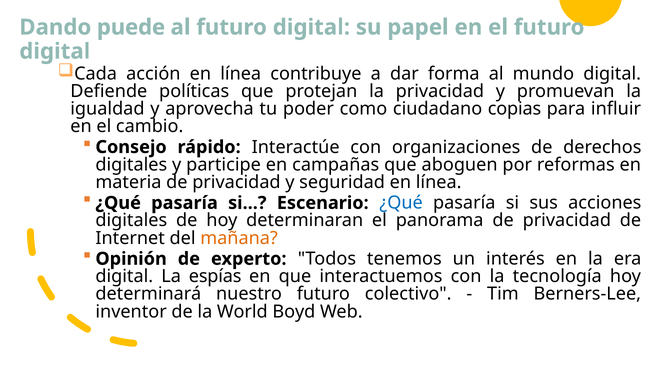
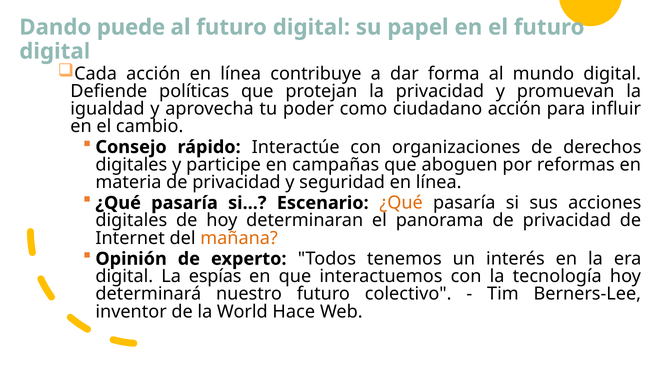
ciudadano copias: copias -> acción (515, 109)
¿Qué colour: blue -> orange (401, 203)
Boyd: Boyd -> Hace (294, 311)
